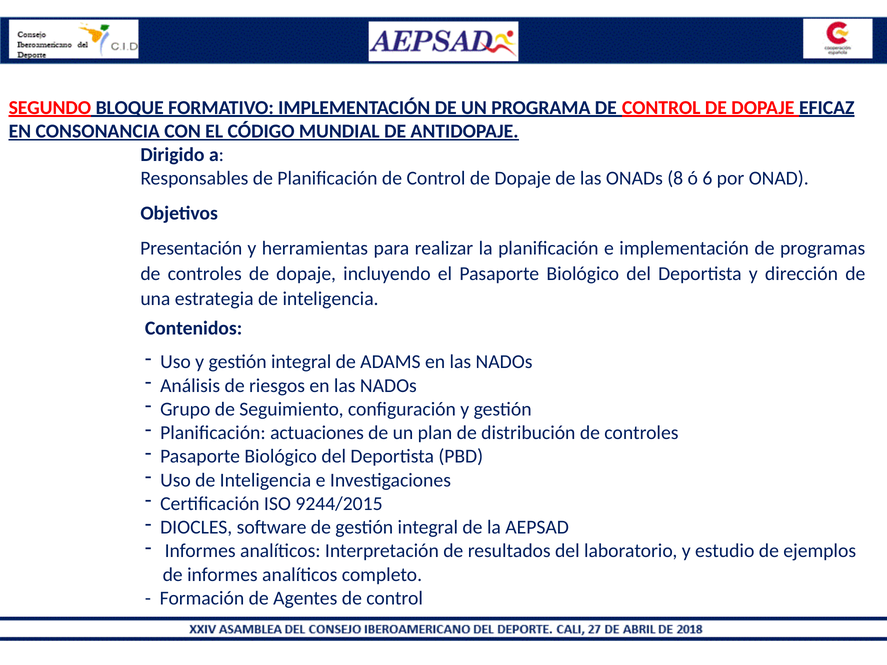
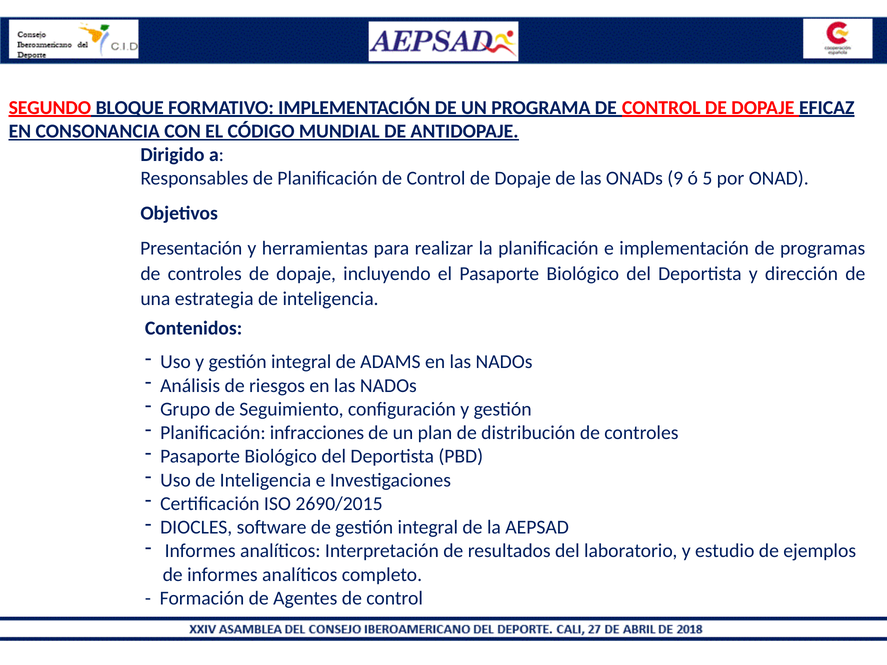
8: 8 -> 9 (675, 179)
6: 6 -> 5 (707, 179)
actuaciones: actuaciones -> infracciones (317, 433)
9244/2015: 9244/2015 -> 2690/2015 (339, 504)
